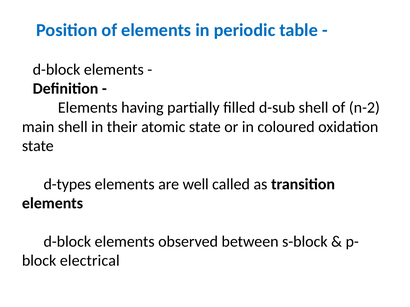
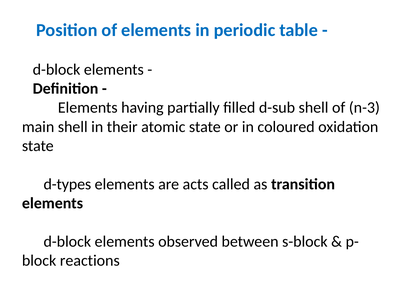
n-2: n-2 -> n-3 (364, 108)
well: well -> acts (196, 184)
electrical: electrical -> reactions (90, 261)
